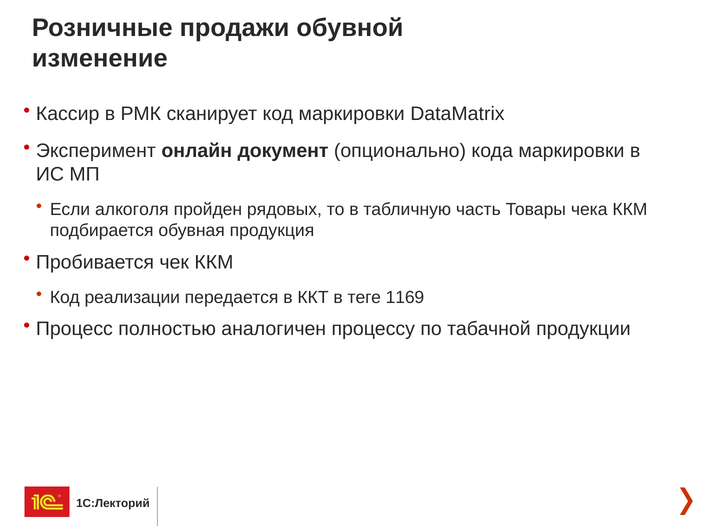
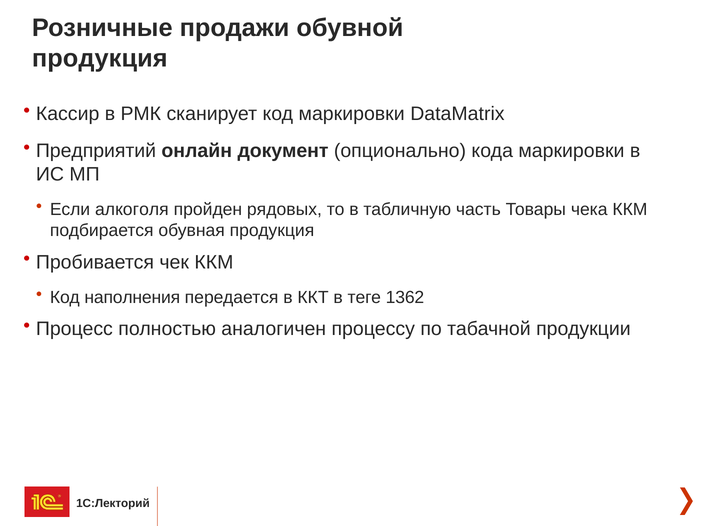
изменение: изменение -> продукция (100, 58)
Эксперимент: Эксперимент -> Предприятий (96, 151)
реализации: реализации -> наполнения (132, 298)
1169: 1169 -> 1362 (405, 298)
